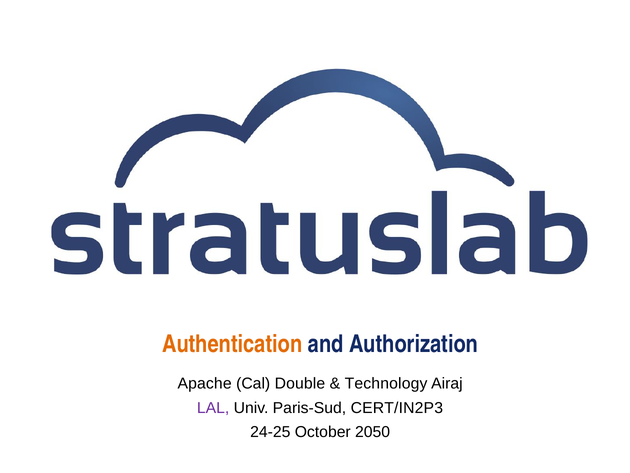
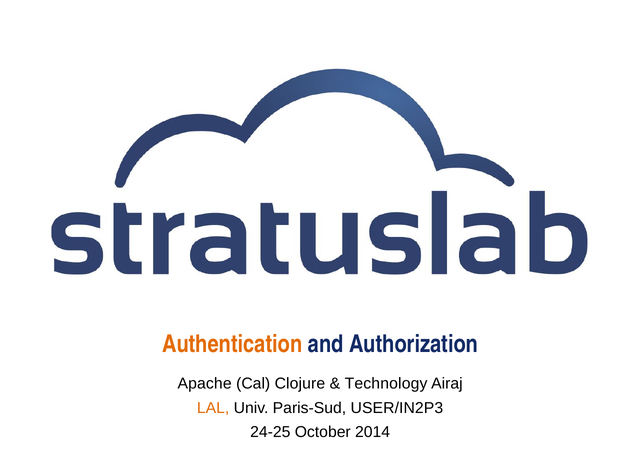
Double: Double -> Clojure (300, 383)
LAL colour: purple -> orange (213, 407)
CERT/IN2P3: CERT/IN2P3 -> USER/IN2P3 (397, 407)
2050: 2050 -> 2014 (373, 432)
